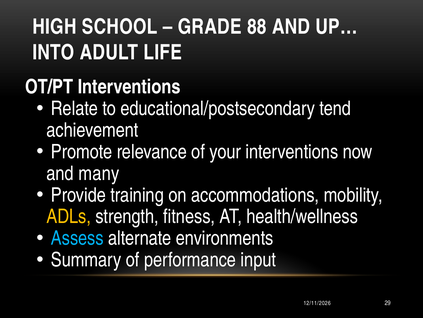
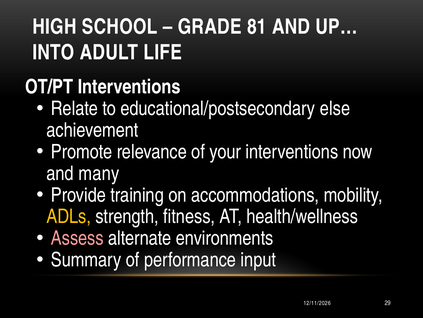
88: 88 -> 81 (257, 27)
tend: tend -> else (335, 108)
Assess colour: light blue -> pink (77, 238)
